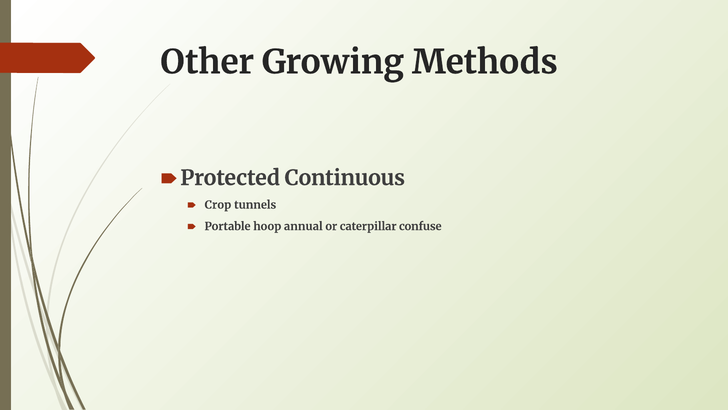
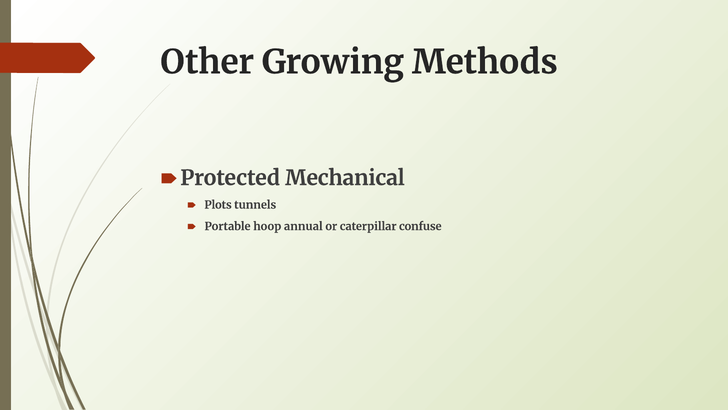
Continuous: Continuous -> Mechanical (345, 178)
Crop: Crop -> Plots (218, 205)
